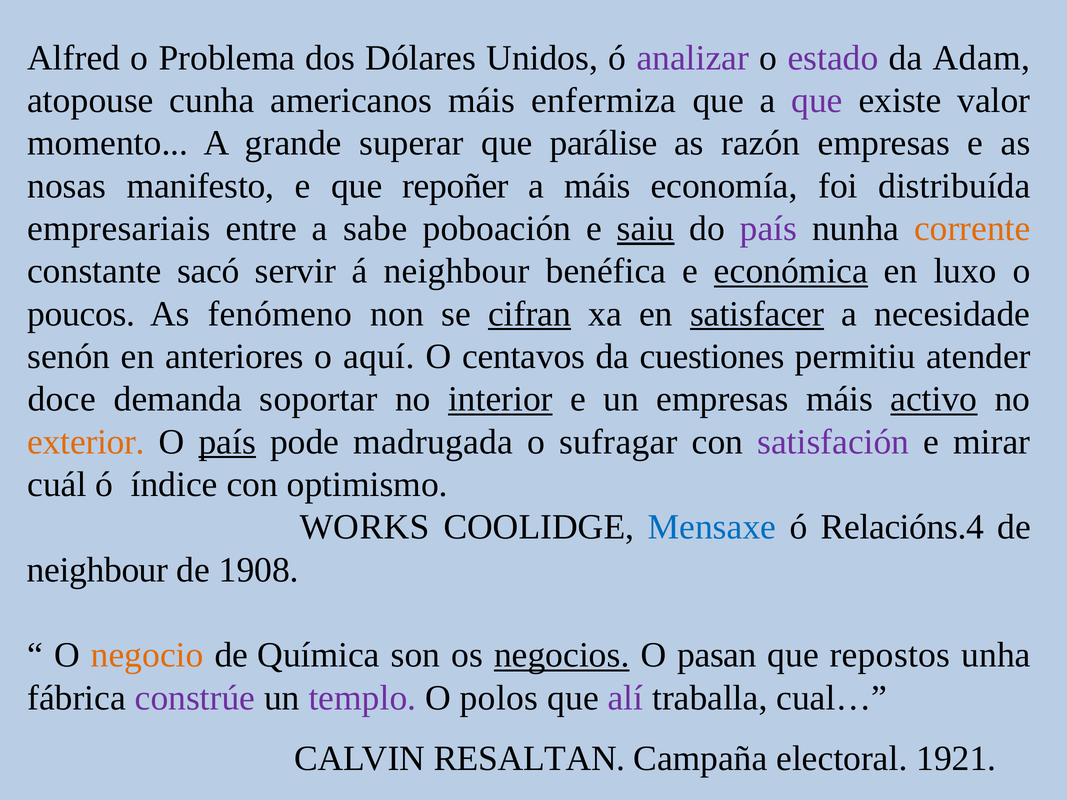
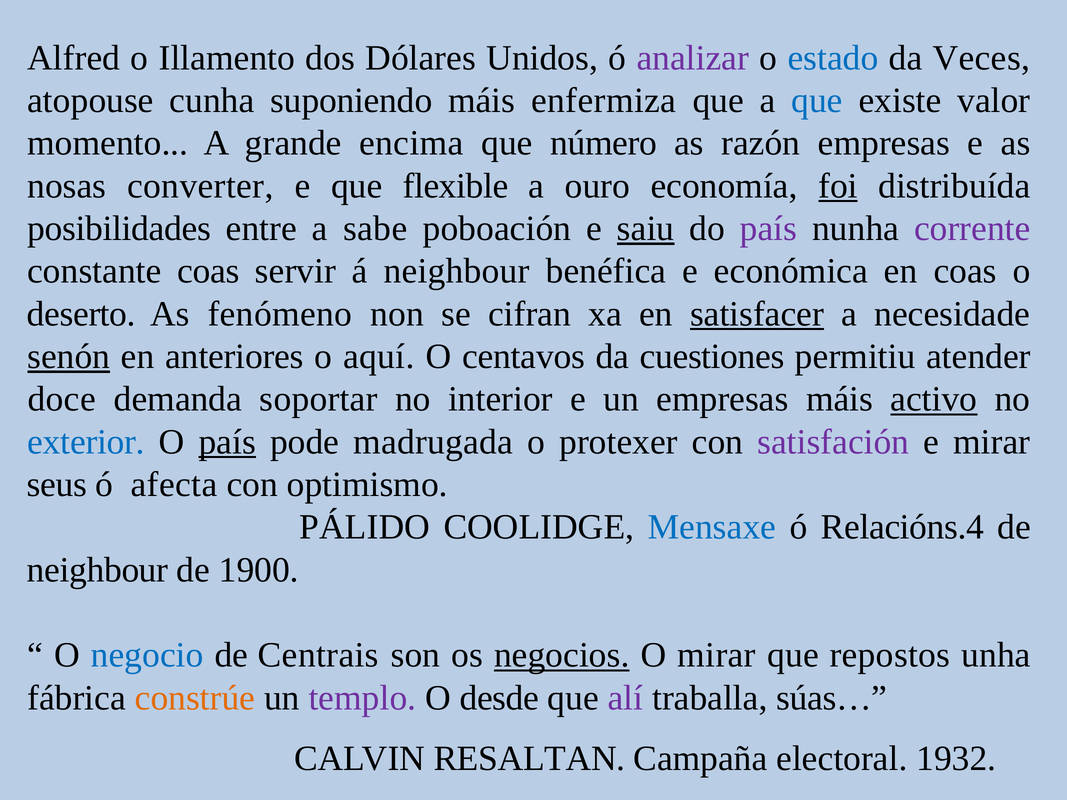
Problema: Problema -> Illamento (227, 58)
estado colour: purple -> blue (833, 58)
Adam: Adam -> Veces (981, 58)
americanos: americanos -> suponiendo (351, 101)
que colour: purple -> blue (817, 101)
superar: superar -> encima (411, 143)
parálise: parálise -> número (604, 143)
manifesto: manifesto -> converter (200, 186)
repoñer: repoñer -> flexible (456, 186)
a máis: máis -> ouro (597, 186)
foi underline: none -> present (838, 186)
empresariais: empresariais -> posibilidades (119, 229)
corrente colour: orange -> purple (972, 229)
constante sacó: sacó -> coas (208, 271)
económica underline: present -> none (791, 271)
en luxo: luxo -> coas (965, 271)
poucos: poucos -> deserto (81, 314)
cifran underline: present -> none (530, 314)
senón underline: none -> present (69, 357)
interior underline: present -> none (500, 399)
exterior colour: orange -> blue (86, 442)
sufragar: sufragar -> protexer (618, 442)
cuál: cuál -> seus (57, 485)
índice: índice -> afecta (174, 485)
WORKS: WORKS -> PÁLIDO (365, 527)
1908: 1908 -> 1900 (259, 570)
negocio colour: orange -> blue (147, 655)
Química: Química -> Centrais (318, 655)
O pasan: pasan -> mirar (717, 655)
constrúe colour: purple -> orange (195, 698)
polos: polos -> desde (499, 698)
cual…: cual… -> súas… (832, 698)
1921: 1921 -> 1932 (956, 759)
